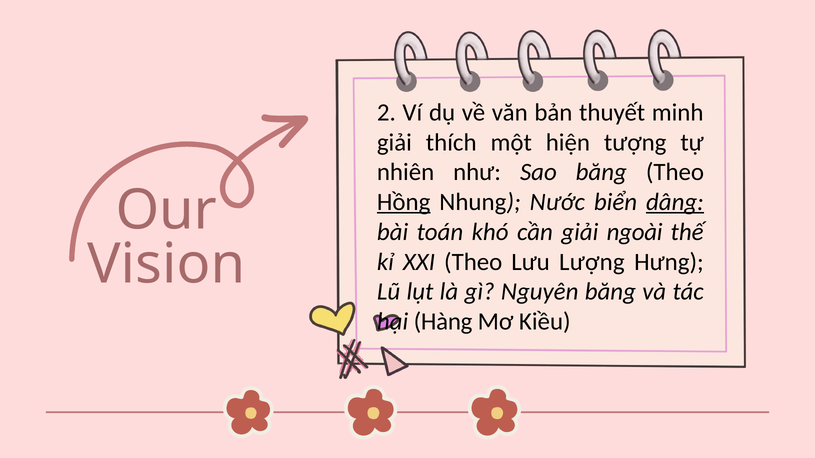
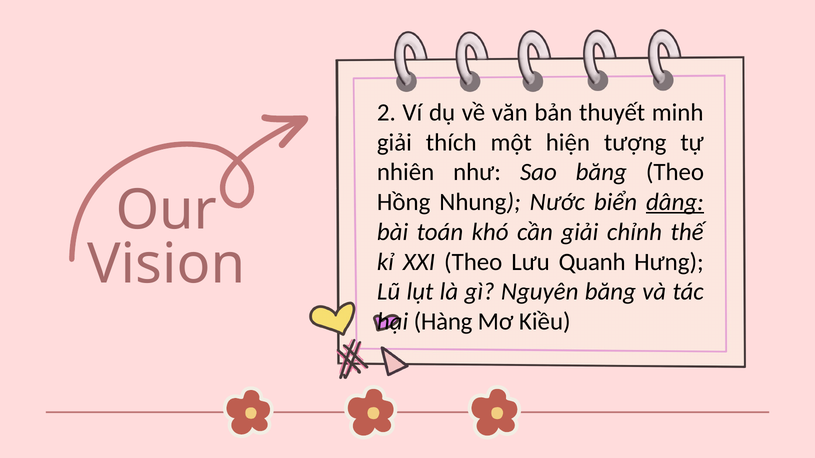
Hồng underline: present -> none (404, 202)
ngoài: ngoài -> chỉnh (634, 232)
Lượng: Lượng -> Quanh (592, 262)
